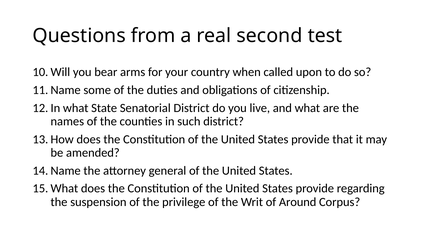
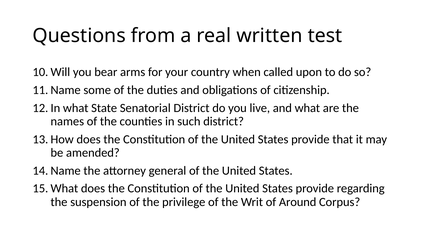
second: second -> written (269, 36)
